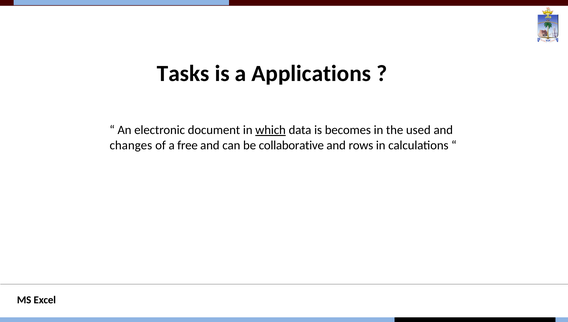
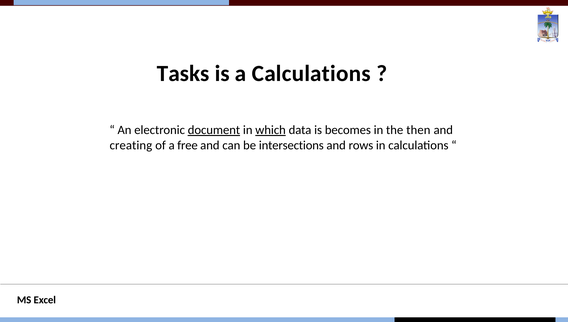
a Applications: Applications -> Calculations (311, 73)
document underline: none -> present (214, 130)
used: used -> then (418, 130)
changes: changes -> creating (131, 145)
collaborative: collaborative -> intersections (291, 145)
